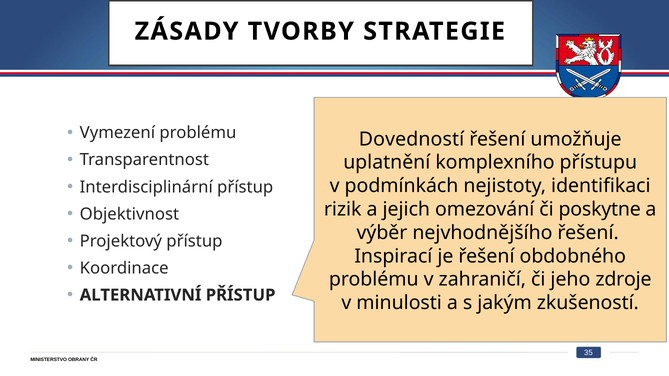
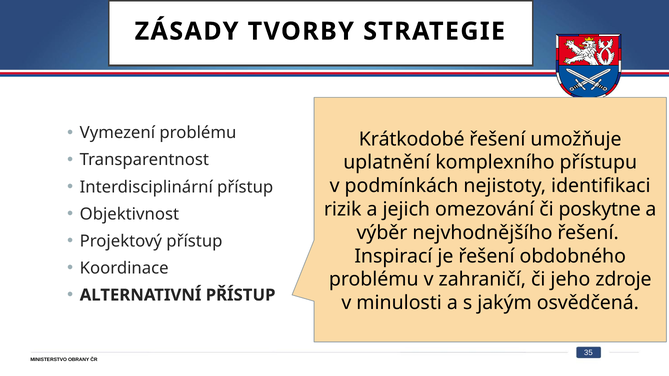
Dovedností: Dovedností -> Krátkodobé (412, 139)
zkušeností: zkušeností -> osvědčená (588, 303)
